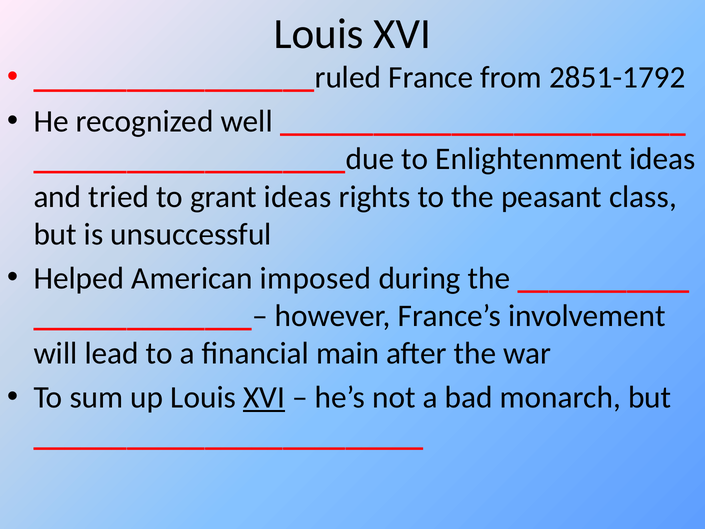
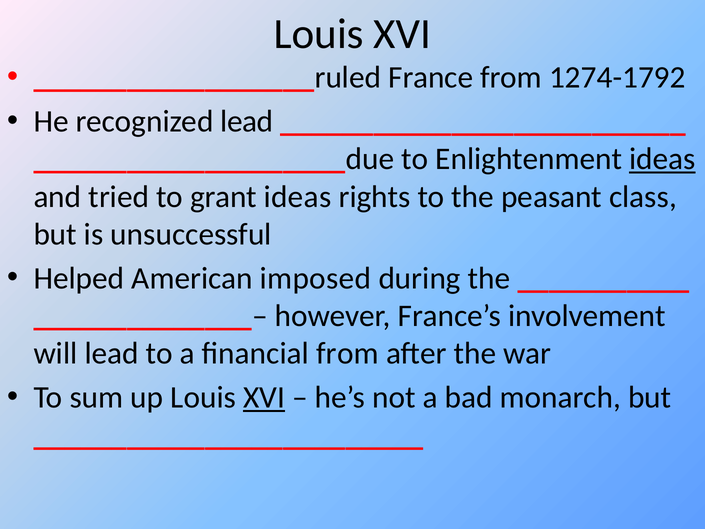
2851-1792: 2851-1792 -> 1274-1792 (617, 77)
recognized well: well -> lead (247, 121)
ideas underline: none -> present (662, 159)
financial main: main -> from (347, 353)
